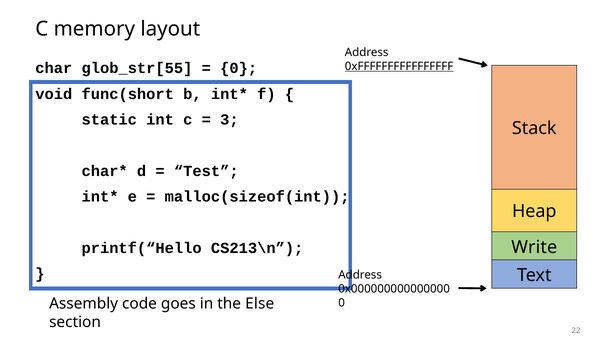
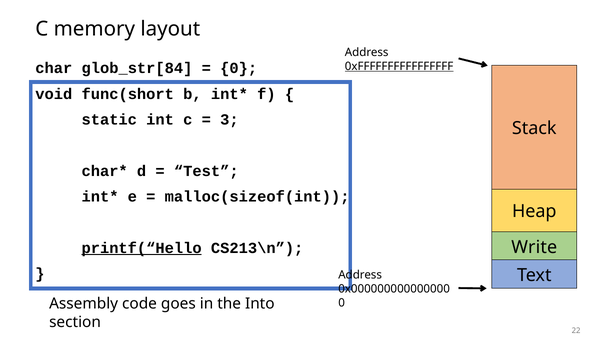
glob_str[55: glob_str[55 -> glob_str[84 (137, 68)
printf(“Hello underline: none -> present (142, 248)
Else: Else -> Into (260, 303)
